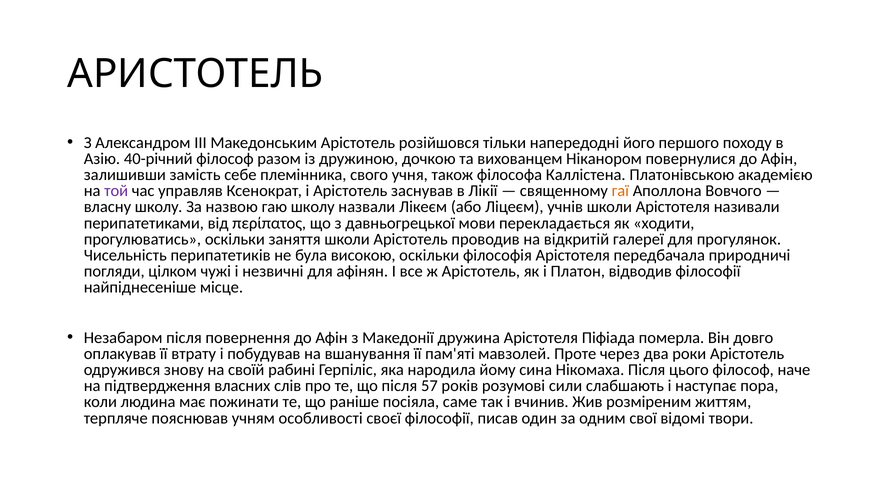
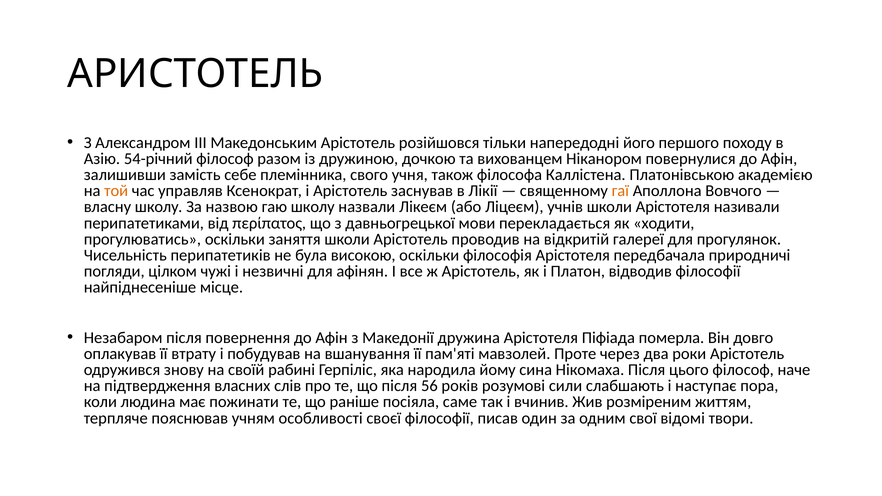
40-річний: 40-річний -> 54-річний (158, 159)
той colour: purple -> orange (116, 191)
57: 57 -> 56 (429, 386)
